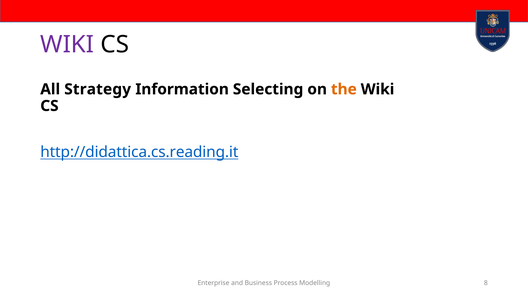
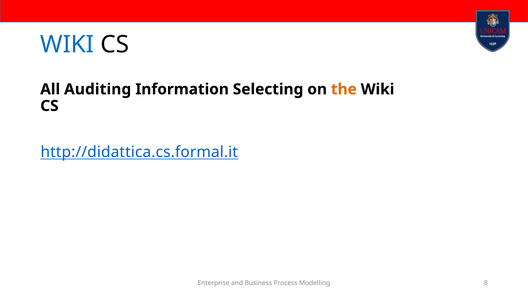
WIKI colour: purple -> blue (67, 44)
Strategy: Strategy -> Auditing (98, 89)
http://didattica.cs.reading.it: http://didattica.cs.reading.it -> http://didattica.cs.formal.it (139, 152)
